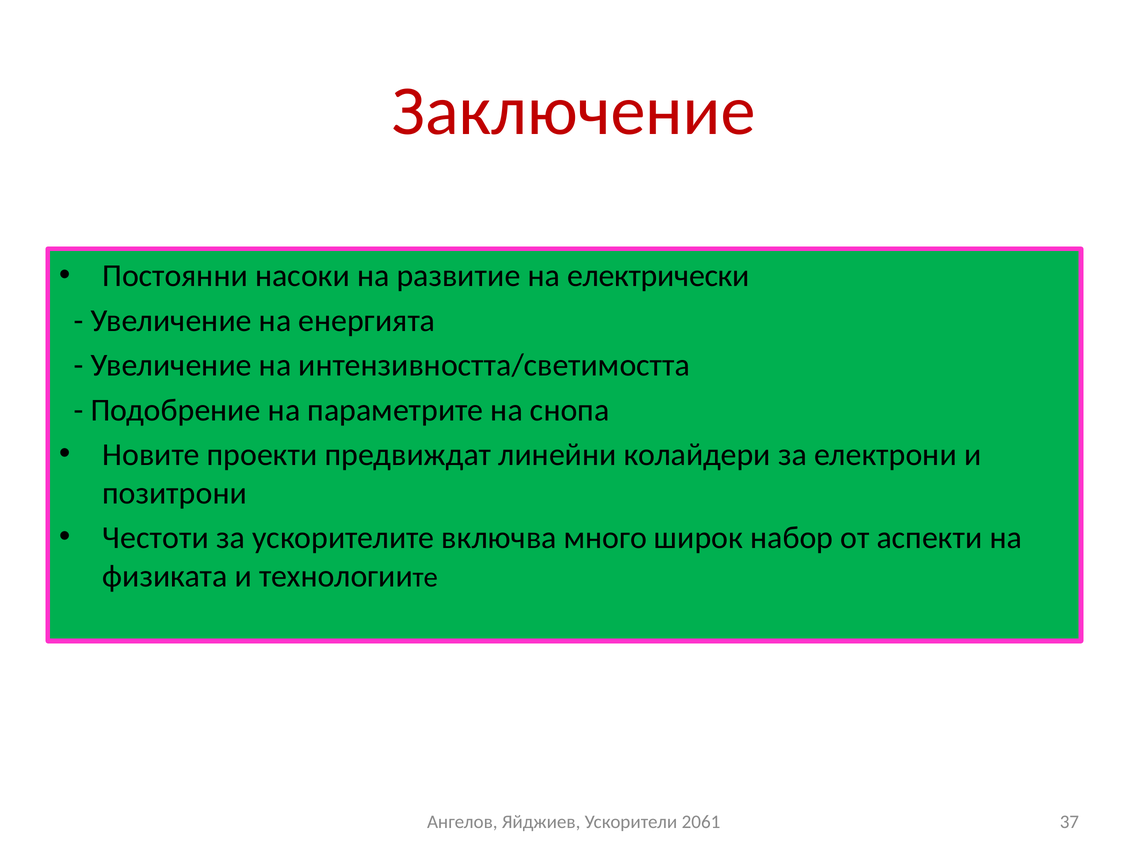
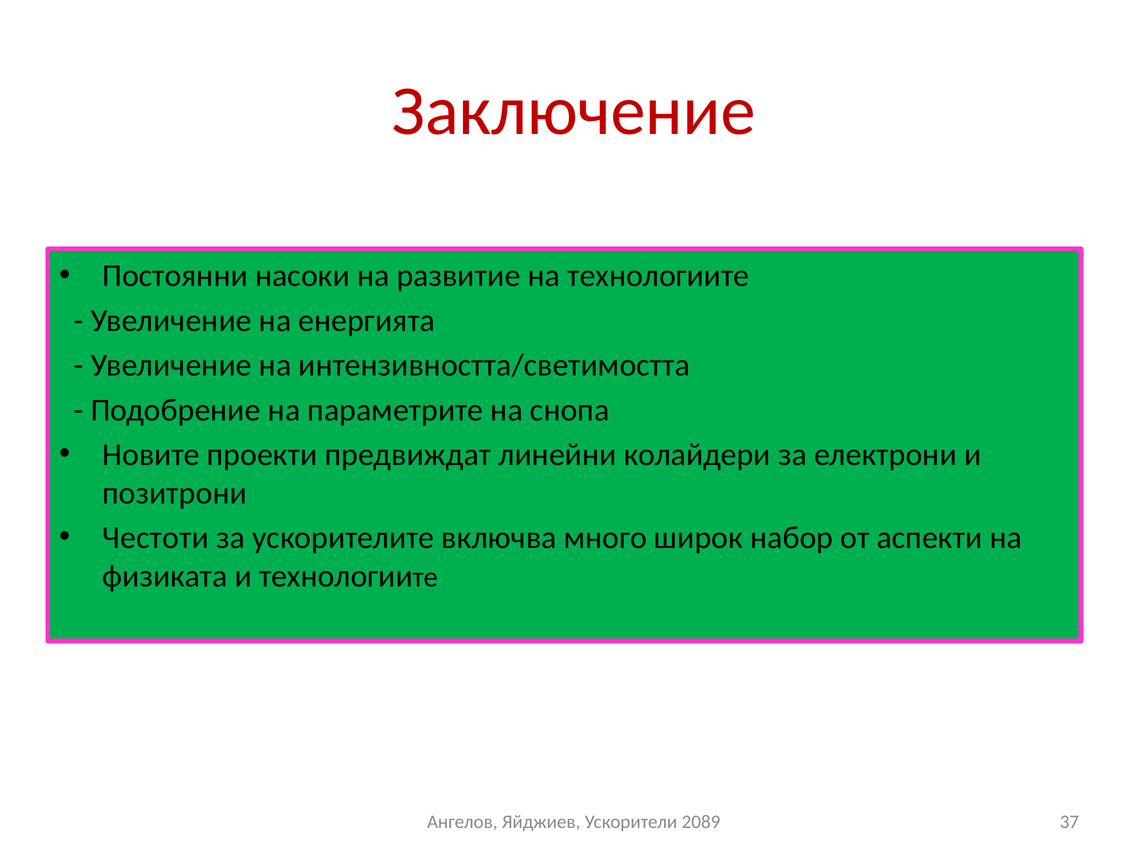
на електрически: електрически -> технологиите (658, 276)
2061: 2061 -> 2089 (701, 822)
